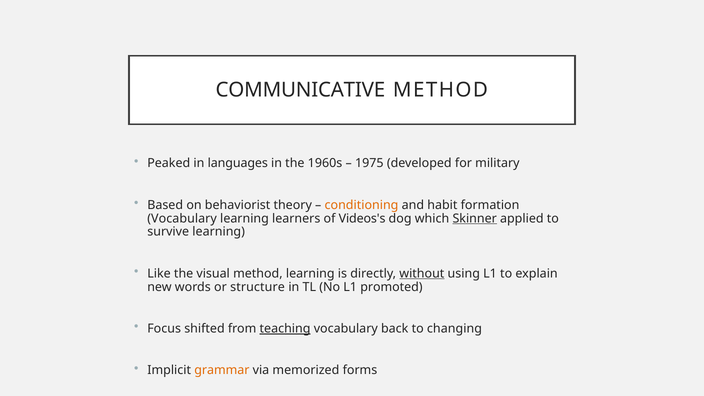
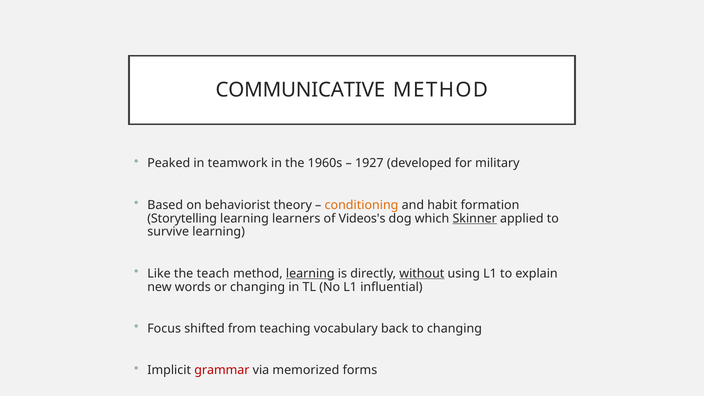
languages: languages -> teamwork (238, 163)
1975: 1975 -> 1927 (369, 163)
Vocabulary: Vocabulary -> Storytelling (182, 218)
visual: visual -> teach (213, 273)
learning underline: none -> present (310, 273)
or structure: structure -> changing (258, 287)
promoted: promoted -> influential (391, 287)
teaching underline: present -> none (285, 329)
grammar colour: orange -> red (222, 370)
